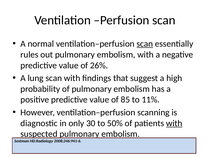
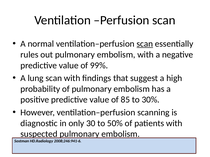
26%: 26% -> 99% (99, 66)
11%: 11% -> 30% (151, 100)
with underline: present -> none (174, 124)
